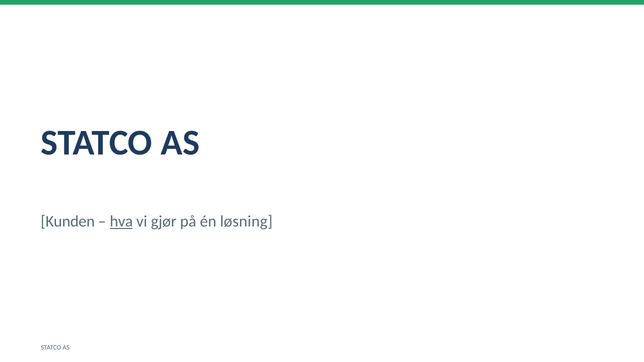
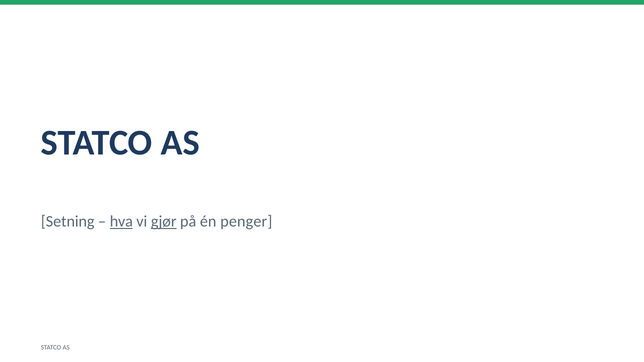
Kunden: Kunden -> Setning (68, 222)
gjør underline: none -> present (164, 222)
løsning: løsning -> penger (246, 222)
